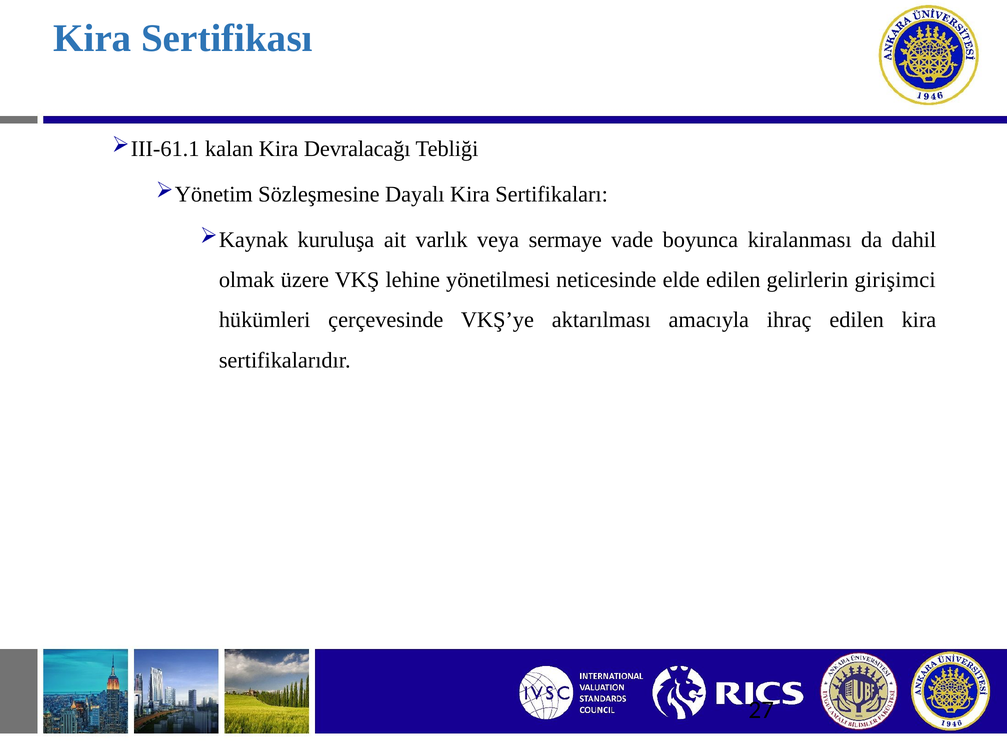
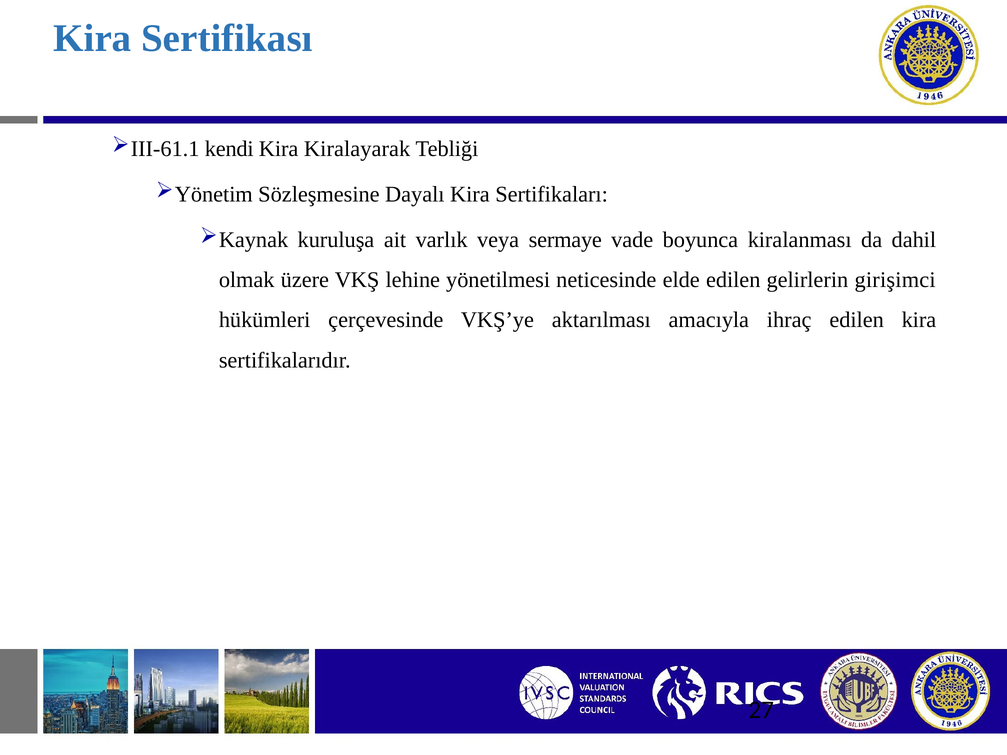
kalan: kalan -> kendi (229, 149)
Devralacağı: Devralacağı -> Kiralayarak (357, 149)
